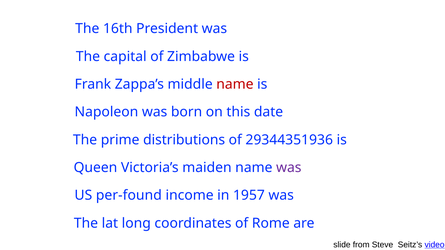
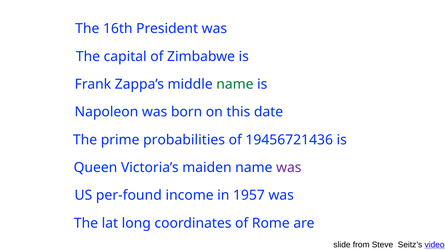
name colour: red -> green (235, 84)
distributions: distributions -> probabilities (184, 140)
29344351936: 29344351936 -> 19456721436 (289, 140)
